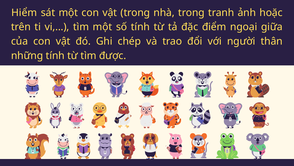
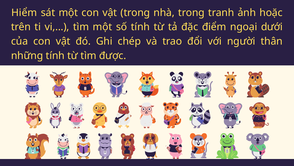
giữa: giữa -> dưới (272, 27)
